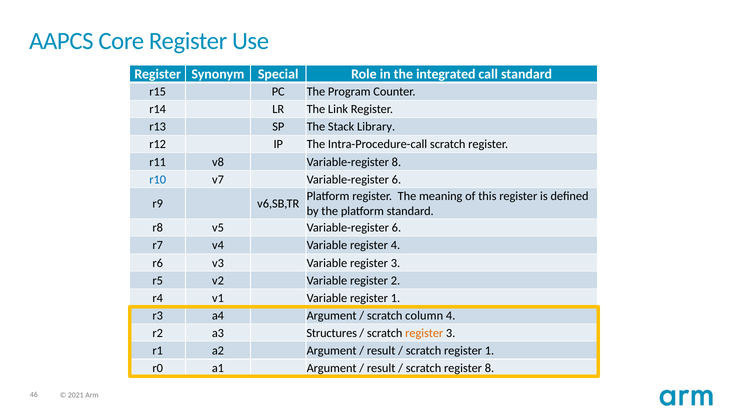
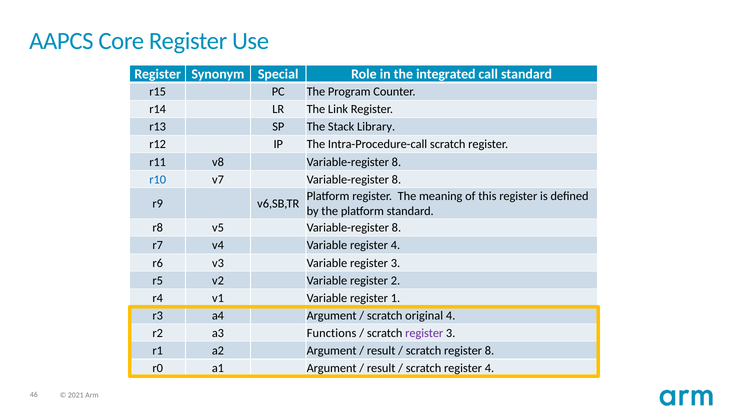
v7 Variable-register 6: 6 -> 8 (396, 179)
v5 Variable-register 6: 6 -> 8 (396, 228)
column: column -> original (424, 315)
Structures: Structures -> Functions (332, 333)
register colour: orange -> purple (424, 333)
scratch register 1: 1 -> 8 (490, 350)
scratch register 8: 8 -> 4 (490, 368)
